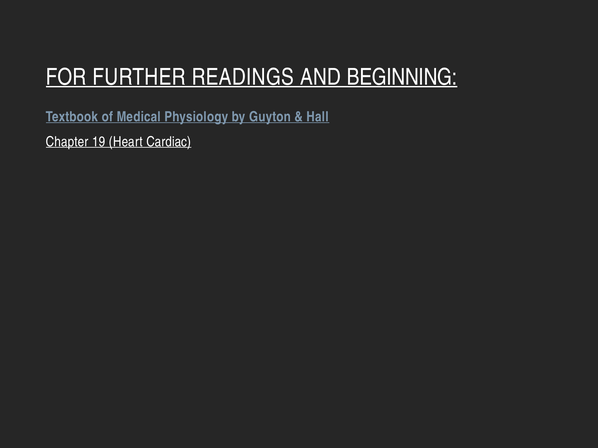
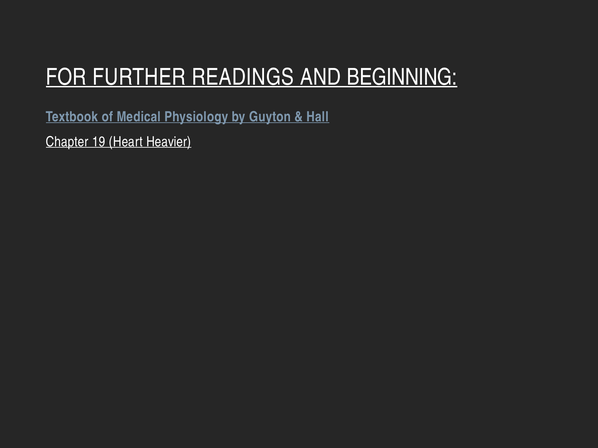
Cardiac: Cardiac -> Heavier (169, 142)
